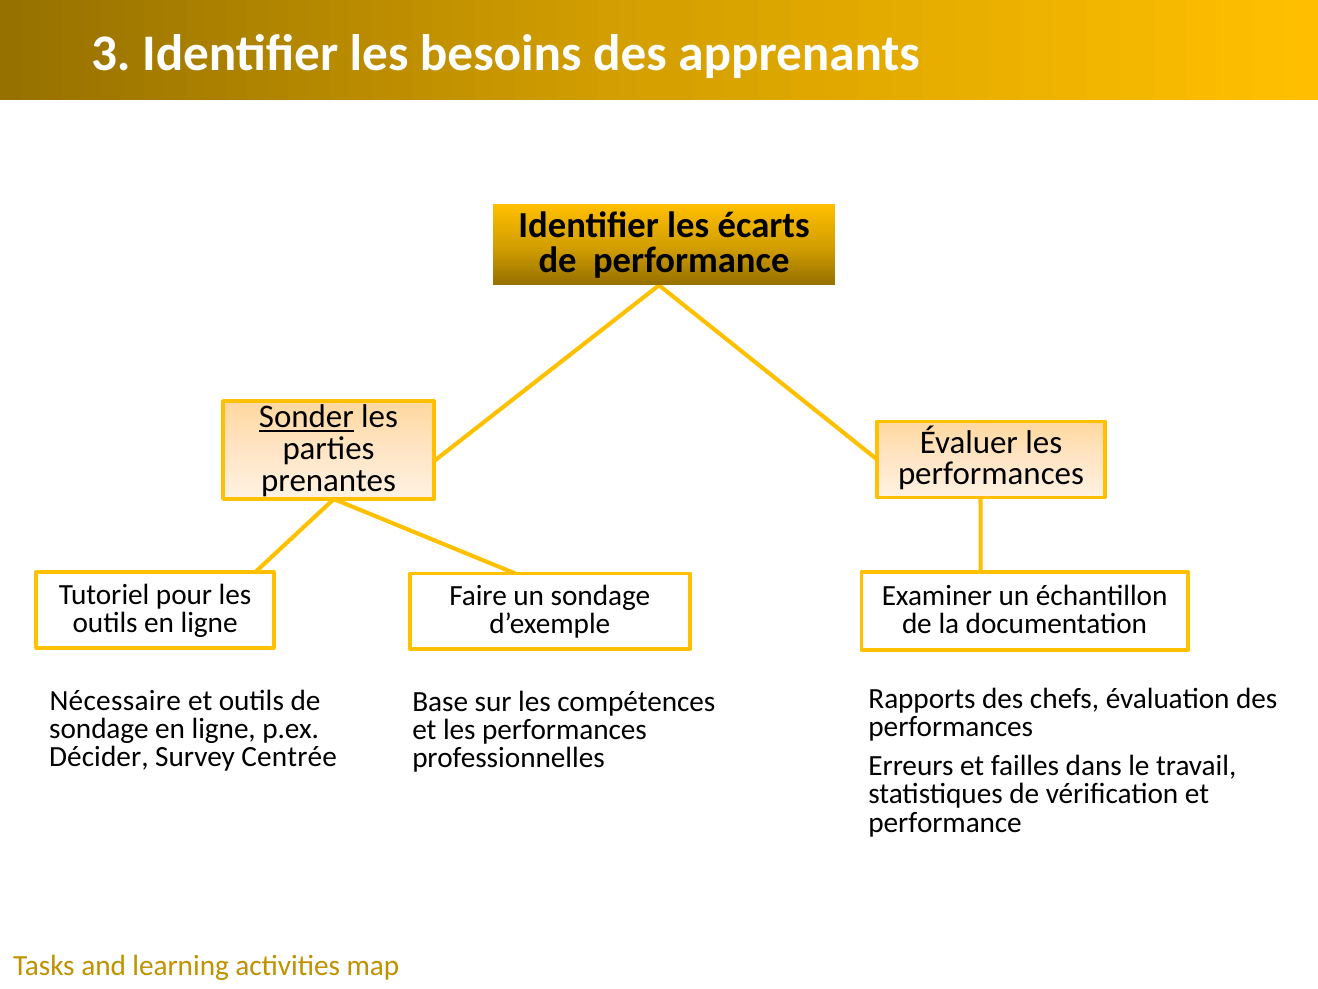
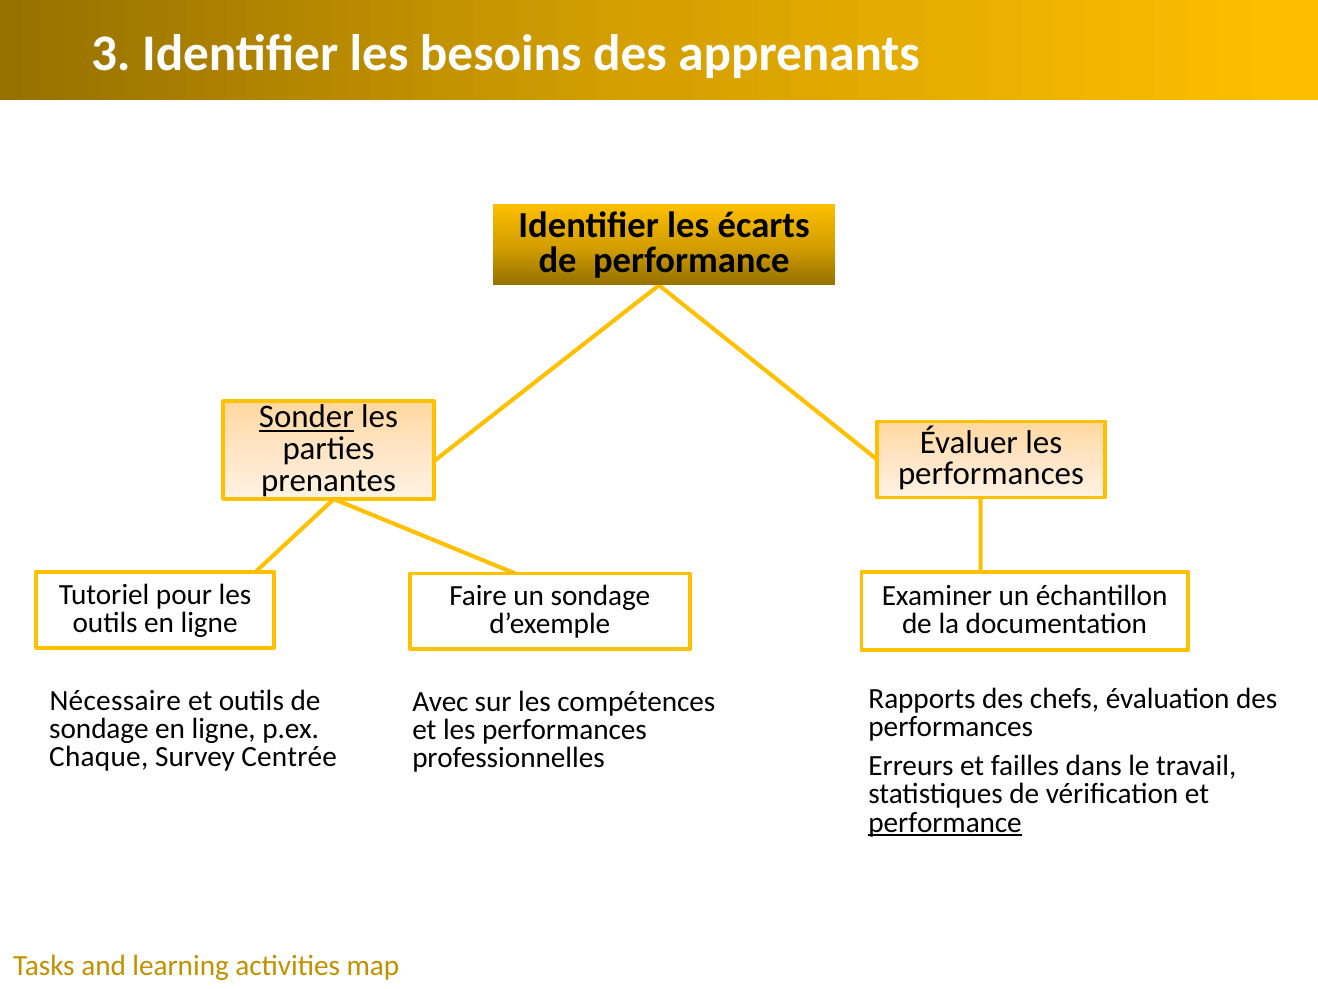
Base: Base -> Avec (440, 702)
Décider: Décider -> Chaque (99, 757)
performance underline: none -> present (945, 822)
